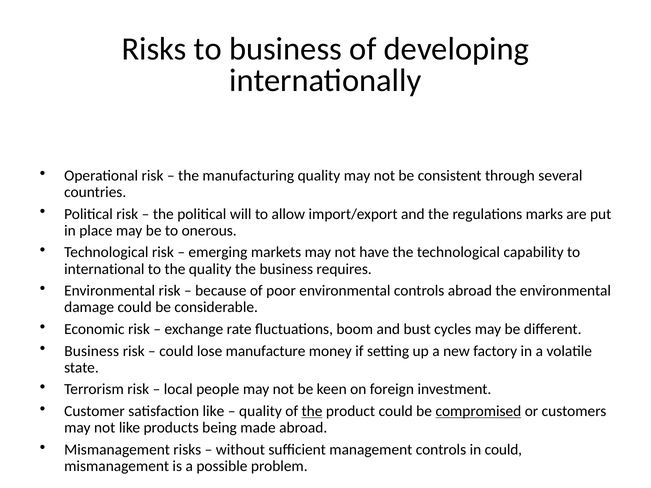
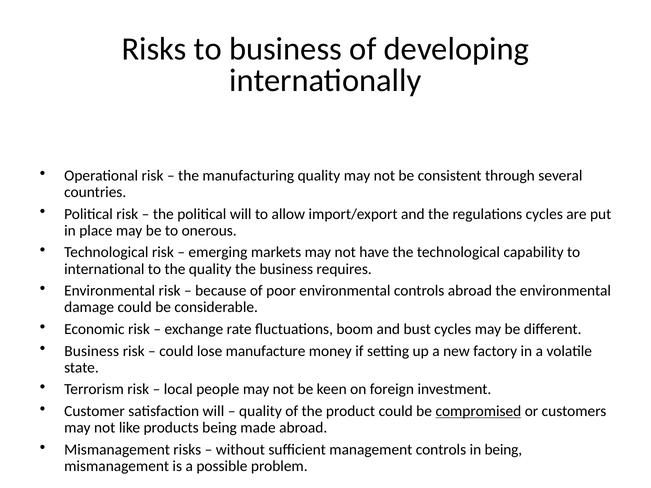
regulations marks: marks -> cycles (544, 214)
satisfaction like: like -> will (213, 411)
the underline: present -> none (312, 411)
in could: could -> being (503, 450)
